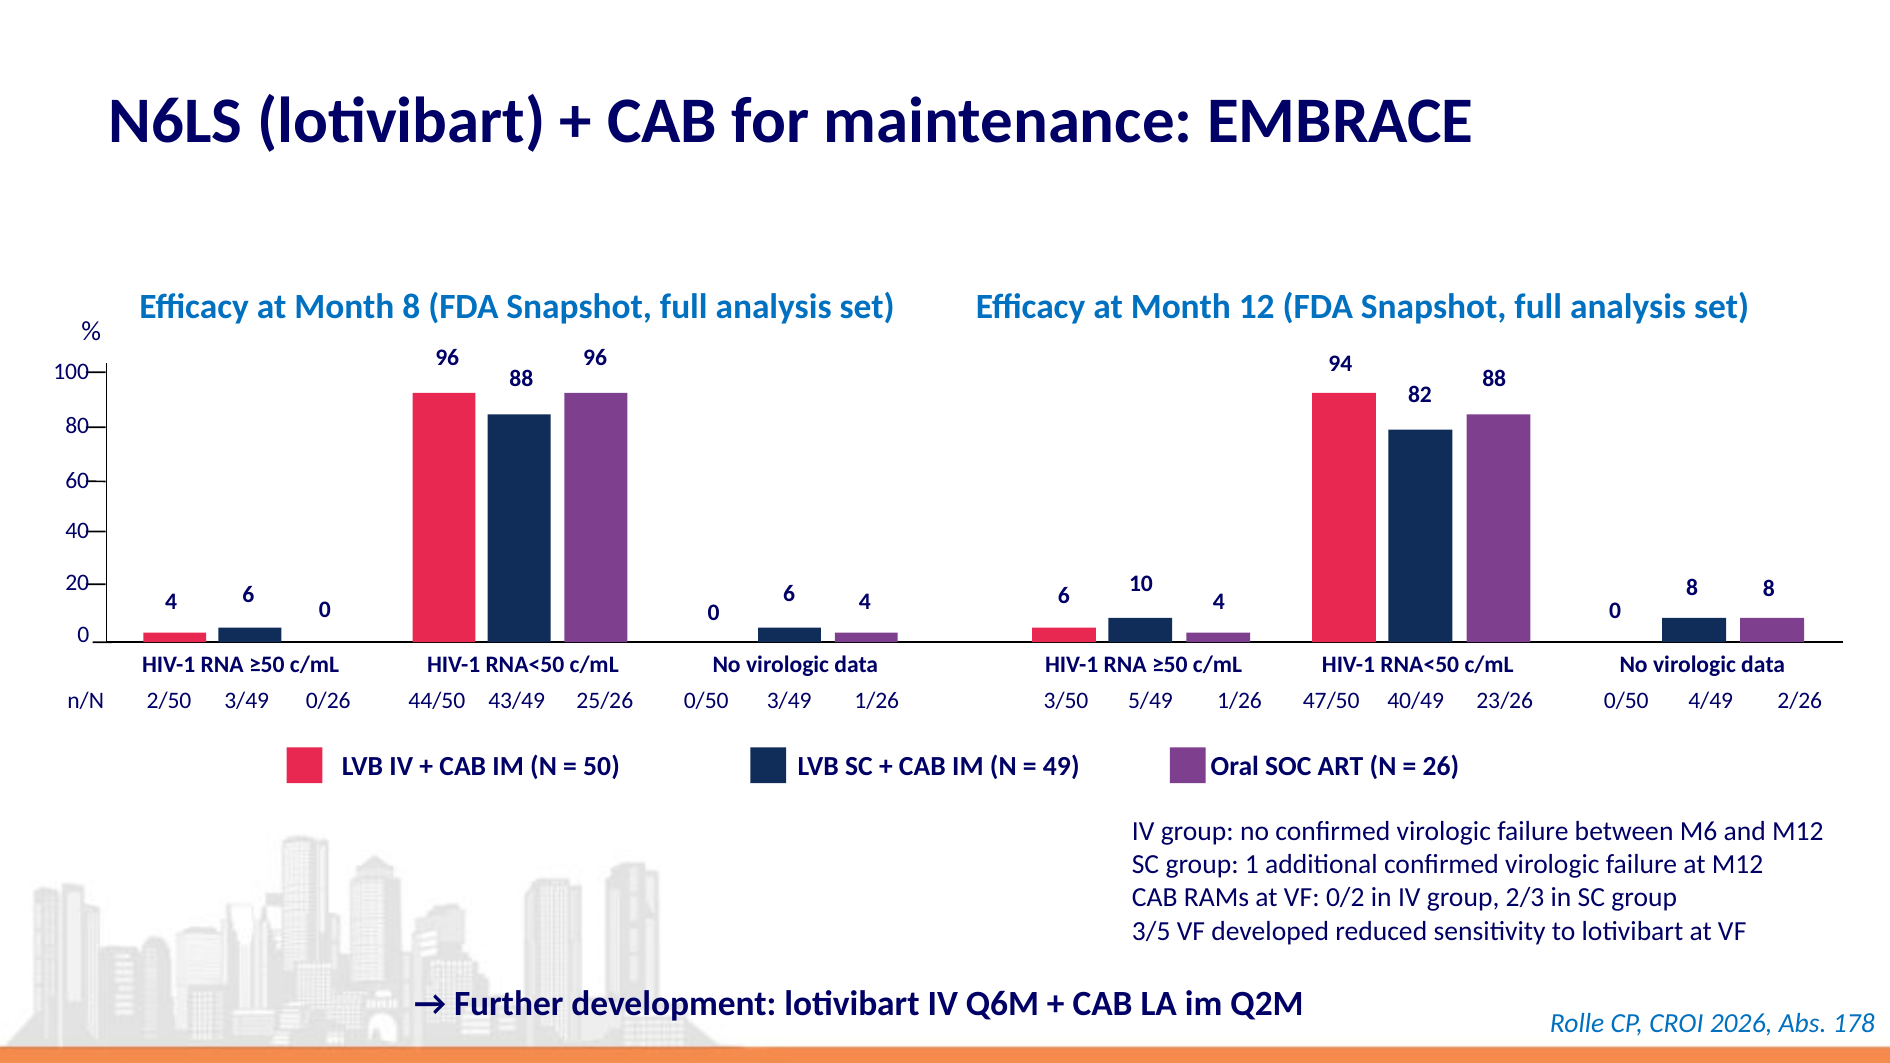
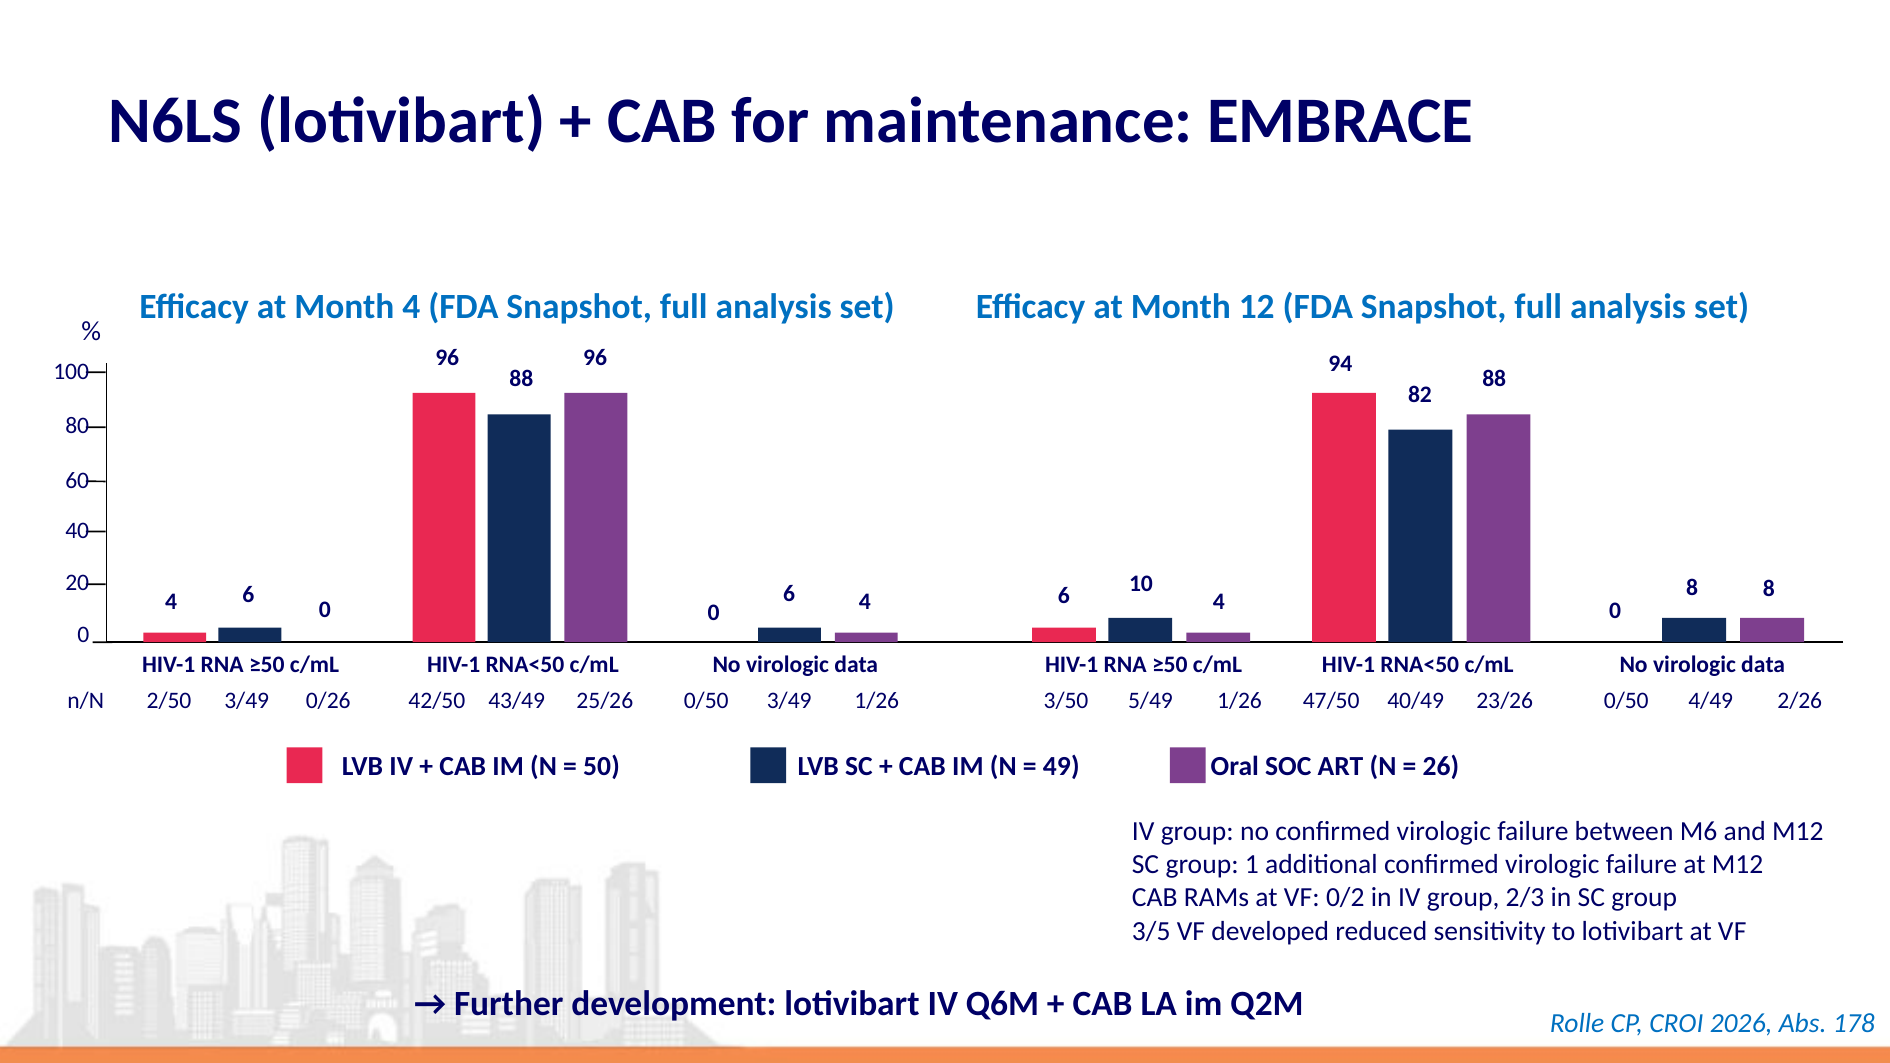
Month 8: 8 -> 4 (411, 307)
44/50: 44/50 -> 42/50 (437, 700)
